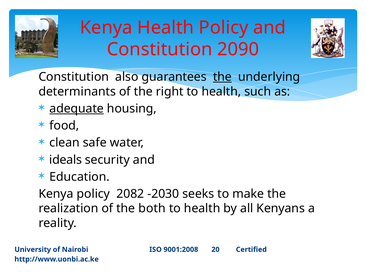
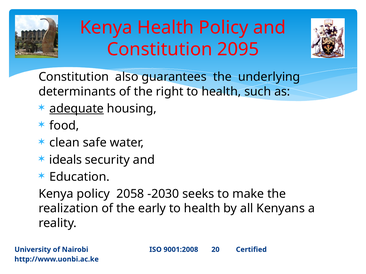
2090: 2090 -> 2095 (238, 50)
the underline: present -> none (222, 77)
2082: 2082 -> 2058 (130, 194)
both: both -> early (152, 209)
